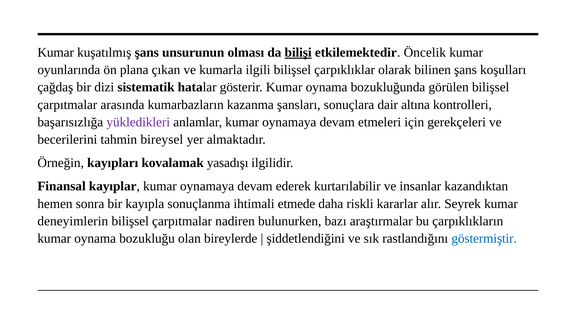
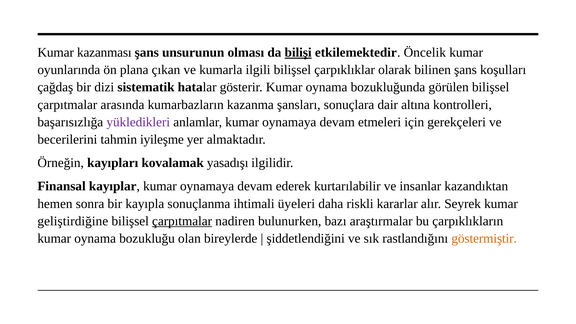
kuşatılmış: kuşatılmış -> kazanması (104, 52)
bireysel: bireysel -> iyileşme (162, 139)
etmede: etmede -> üyeleri (296, 204)
deneyimlerin: deneyimlerin -> geliştirdiğine (73, 221)
çarpıtmalar underline: none -> present (182, 221)
göstermiştir colour: blue -> orange (484, 238)
